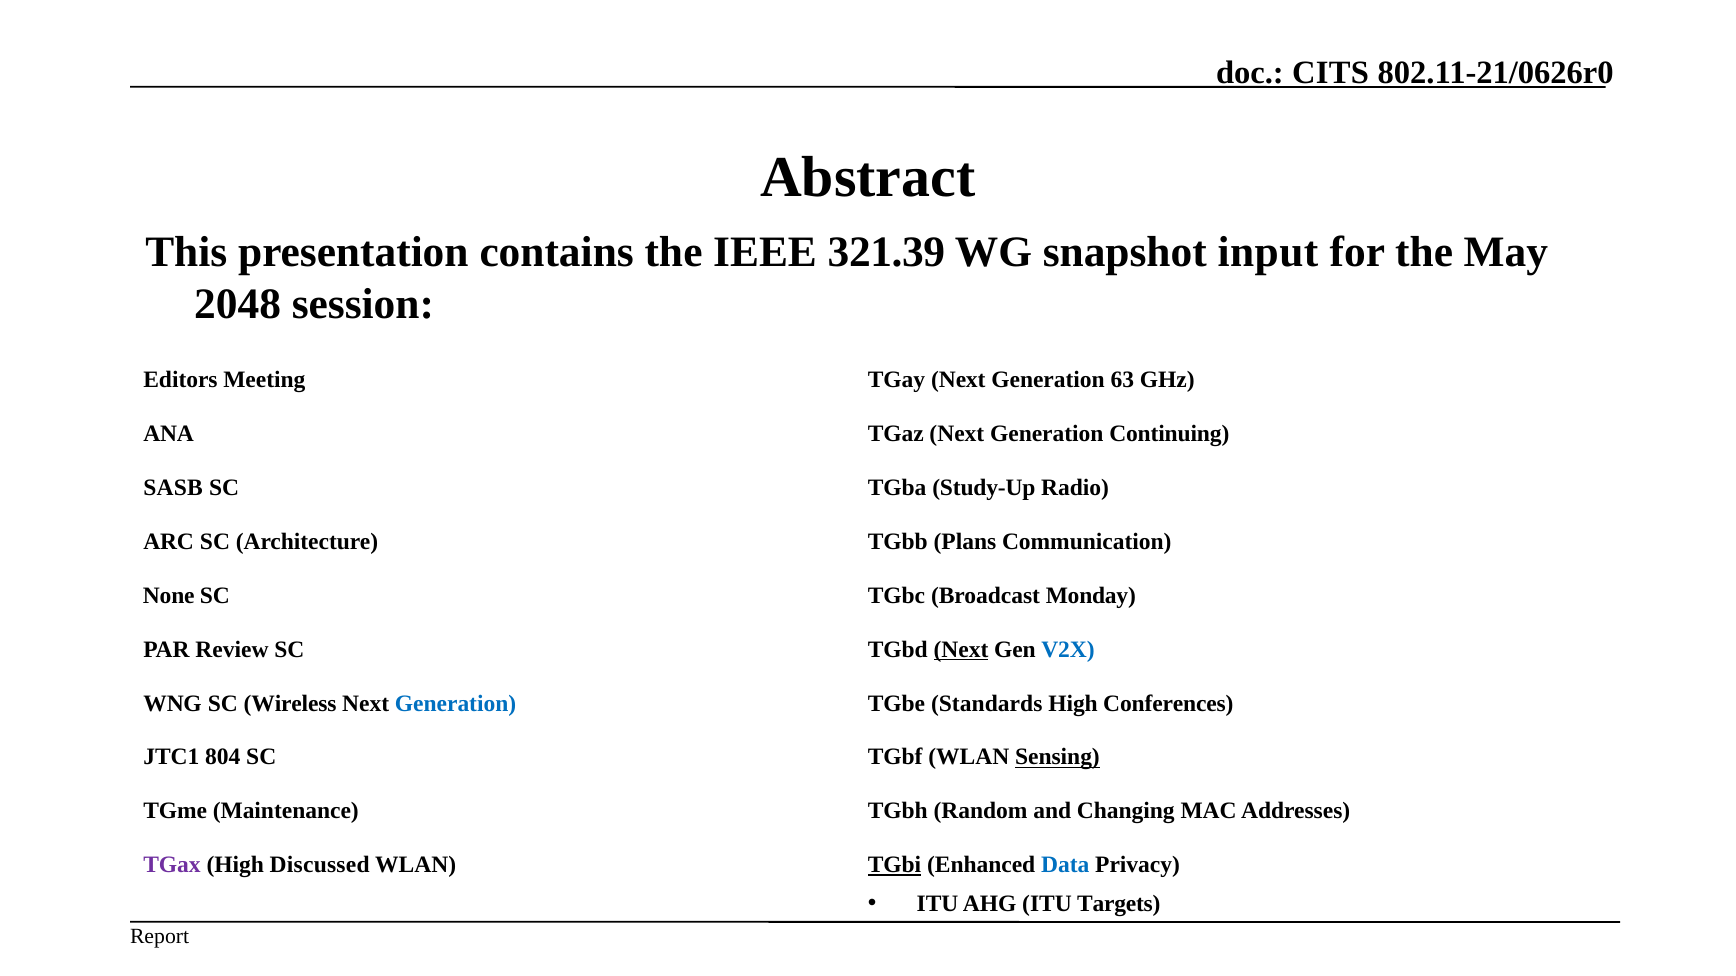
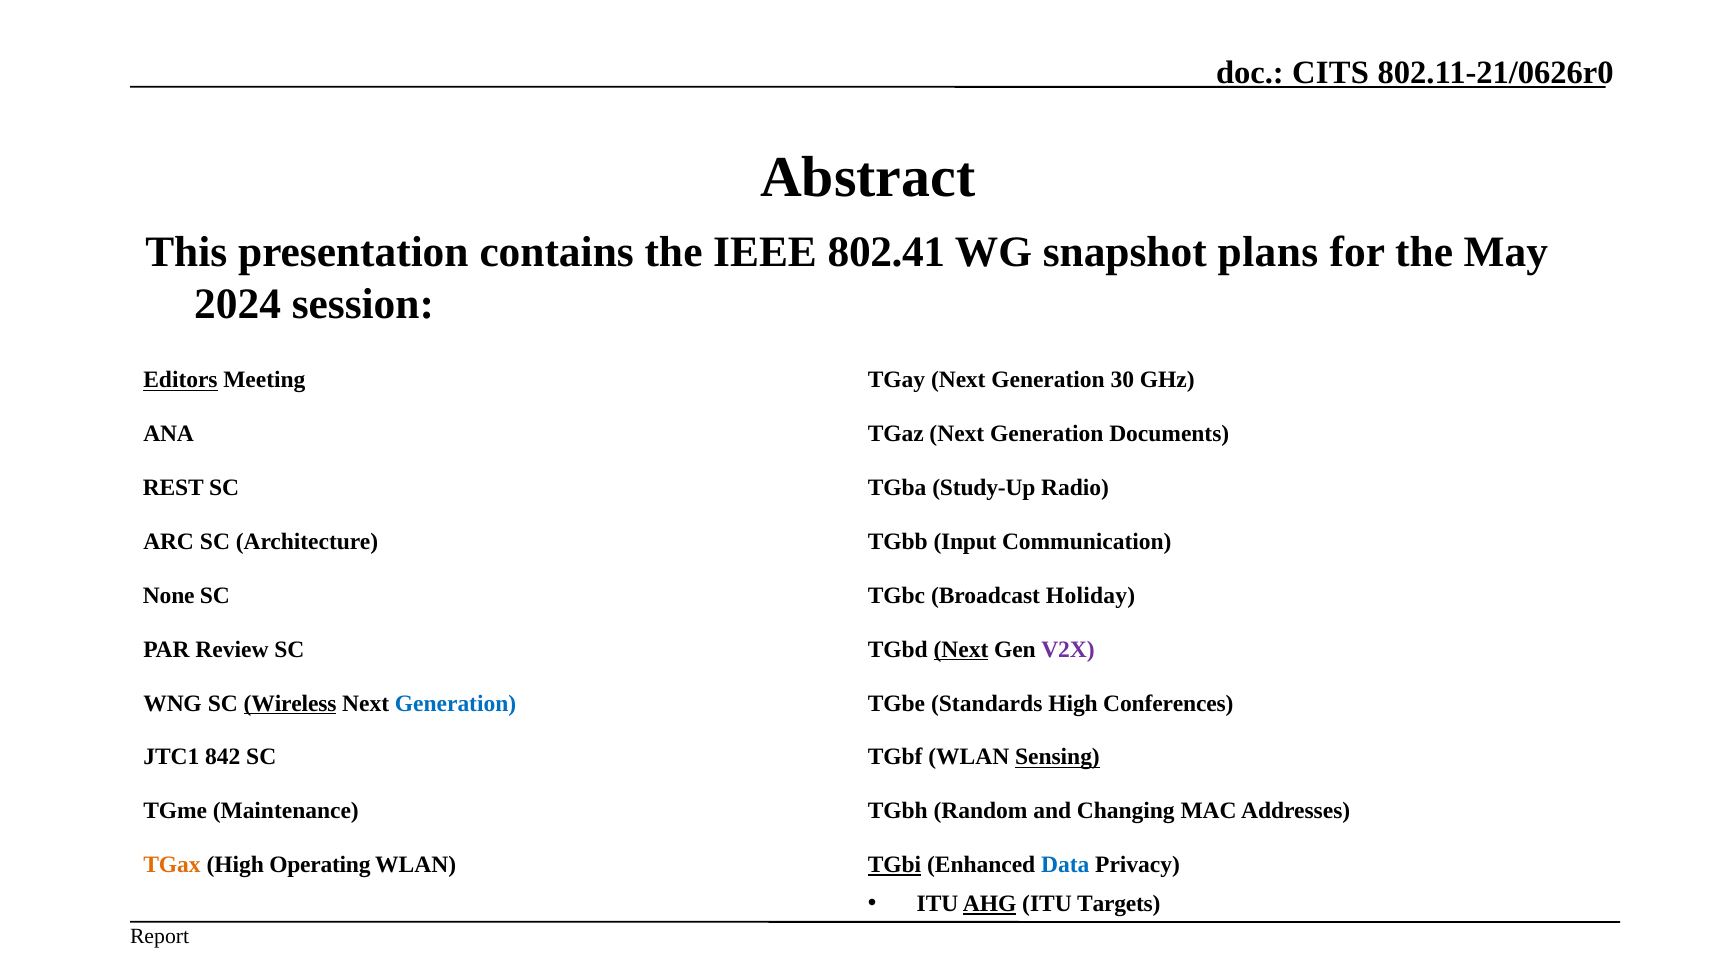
321.39: 321.39 -> 802.41 (886, 253)
input: input -> plans (1268, 253)
2048: 2048 -> 2024 (238, 305)
Editors underline: none -> present (180, 380)
63: 63 -> 30 (1122, 380)
Continuing: Continuing -> Documents (1169, 434)
SASB: SASB -> REST (173, 488)
Plans: Plans -> Input (965, 542)
Monday: Monday -> Holiday (1091, 596)
V2X colour: blue -> purple (1068, 650)
Wireless underline: none -> present (290, 704)
804: 804 -> 842 (223, 757)
TGax colour: purple -> orange (172, 865)
Discussed: Discussed -> Operating (320, 865)
AHG underline: none -> present (990, 904)
